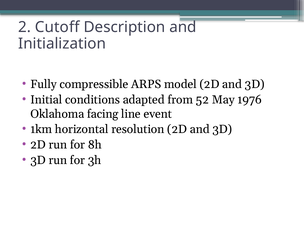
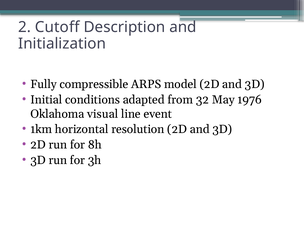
52: 52 -> 32 (202, 100)
facing: facing -> visual (103, 114)
